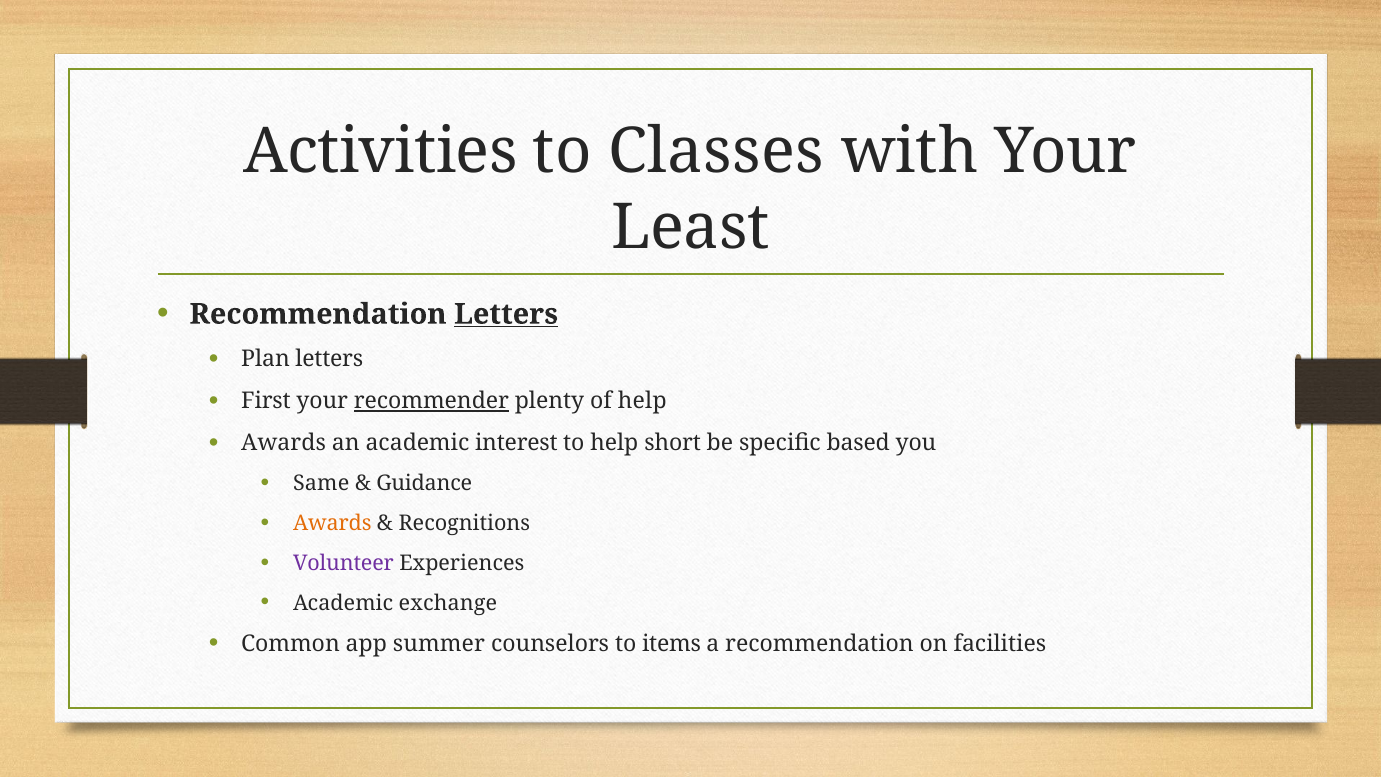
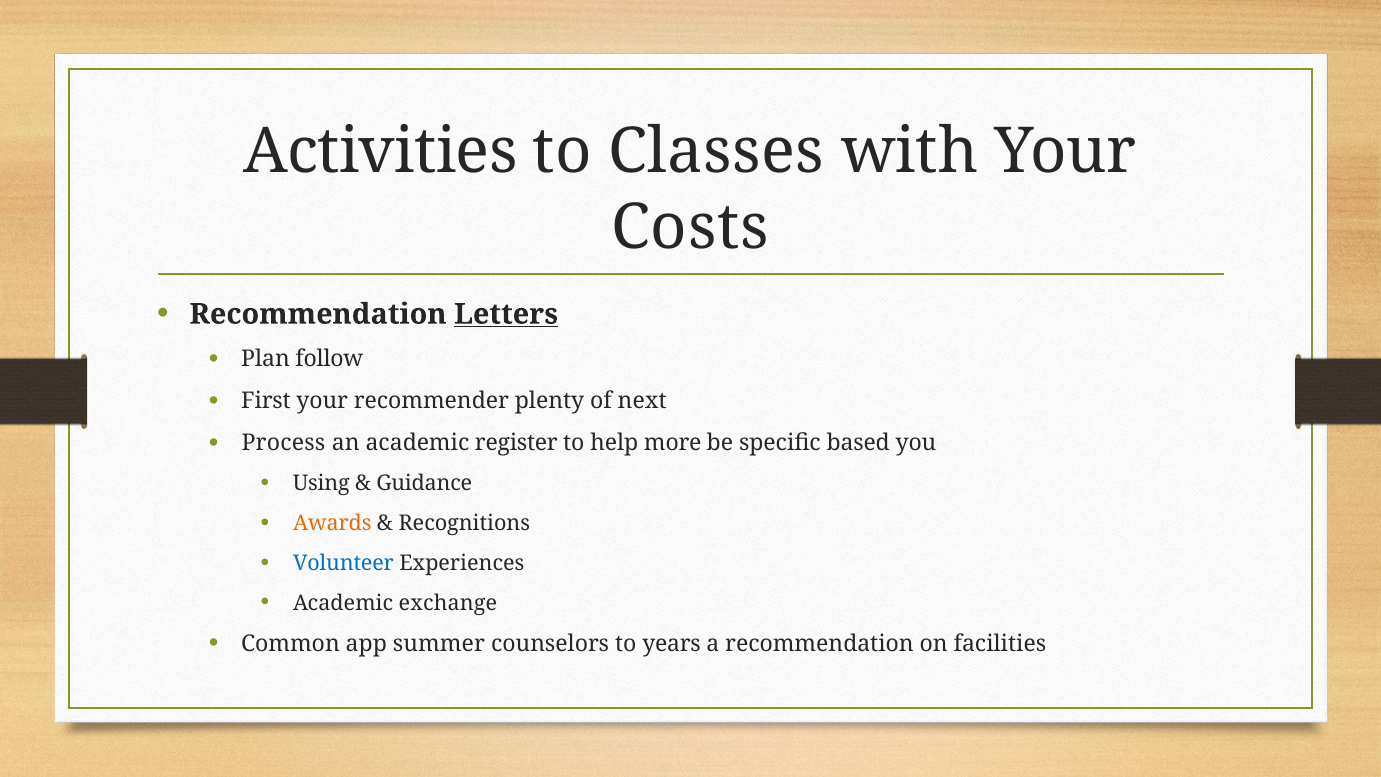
Least: Least -> Costs (690, 227)
Plan letters: letters -> follow (329, 359)
recommender underline: present -> none (431, 401)
of help: help -> next (642, 401)
Awards: Awards -> Process (283, 443)
interest: interest -> register (516, 443)
short: short -> more (673, 443)
Same: Same -> Using (321, 484)
Volunteer colour: purple -> blue (343, 563)
items: items -> years (672, 644)
